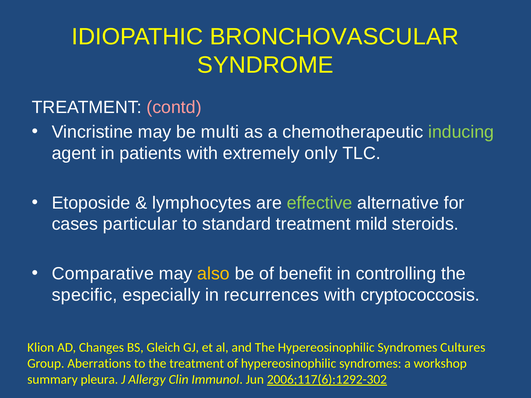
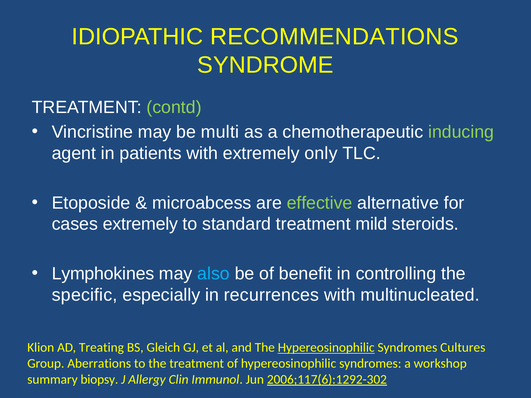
BRONCHOVASCULAR: BRONCHOVASCULAR -> RECOMMENDATIONS (334, 37)
contd colour: pink -> light green (174, 107)
lymphocytes: lymphocytes -> microabcess (202, 203)
cases particular: particular -> extremely (140, 224)
Comparative: Comparative -> Lymphokines (103, 274)
also colour: yellow -> light blue (214, 274)
cryptococcosis: cryptococcosis -> multinucleated (420, 295)
Changes: Changes -> Treating (101, 348)
Hypereosinophilic underline: none -> present (326, 348)
pleura: pleura -> biopsy (99, 380)
